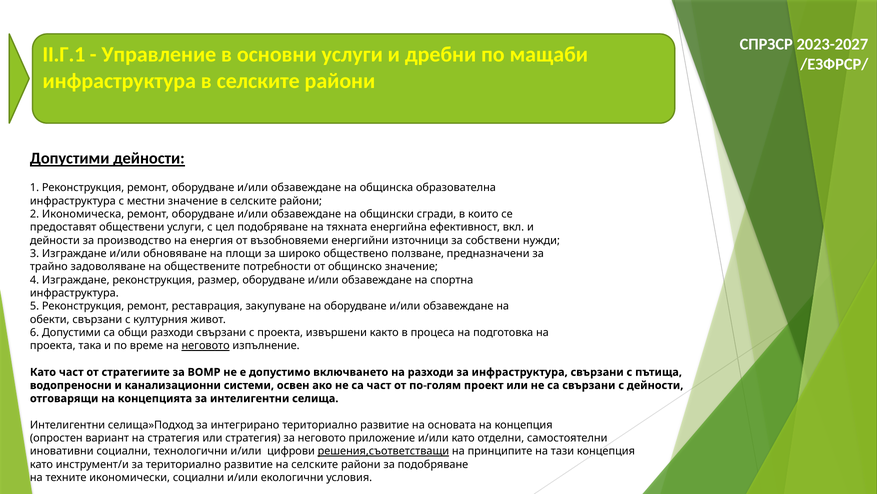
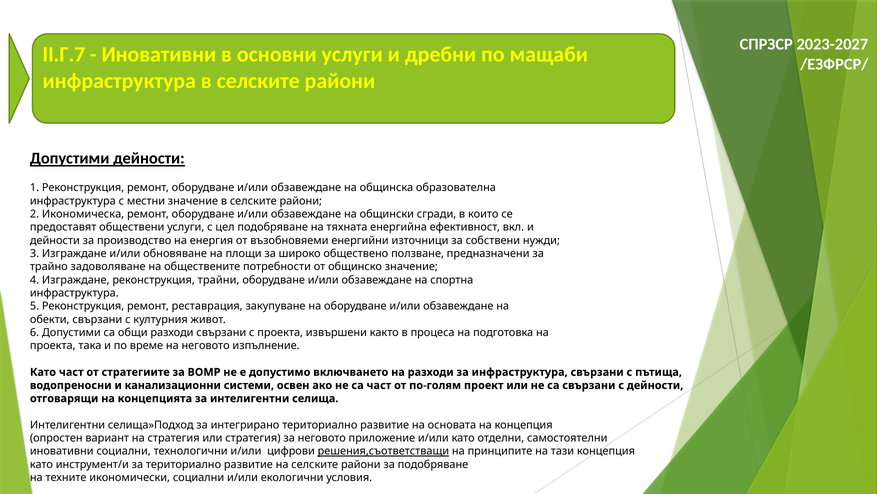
II.Г.1: II.Г.1 -> II.Г.7 (64, 55)
Управление: Управление -> Иновативни (159, 55)
размер: размер -> трайни (219, 280)
неговото underline: present -> none (206, 345)
